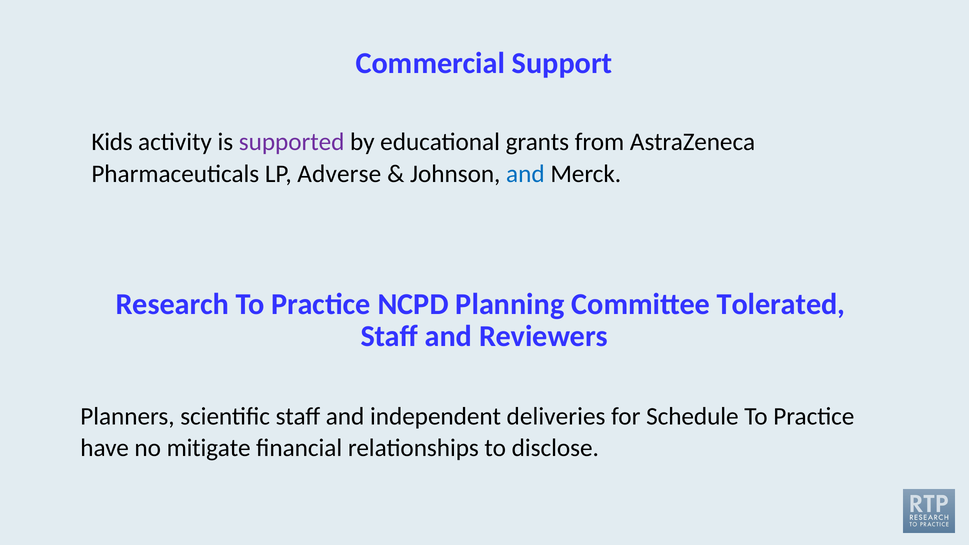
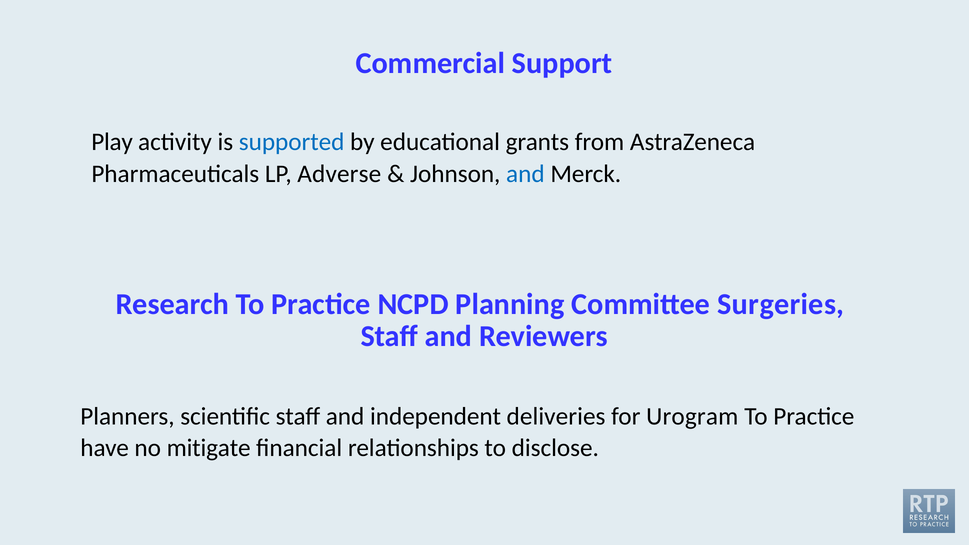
Kids: Kids -> Play (112, 142)
supported colour: purple -> blue (292, 142)
Tolerated: Tolerated -> Surgeries (781, 304)
Schedule: Schedule -> Urogram (692, 416)
